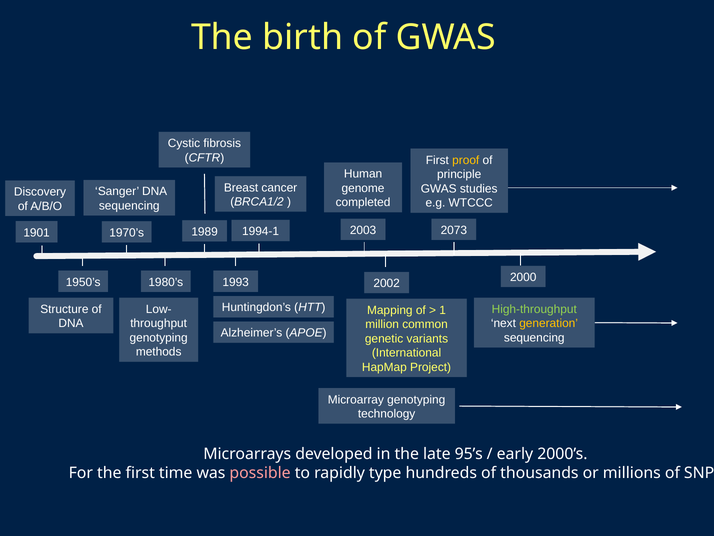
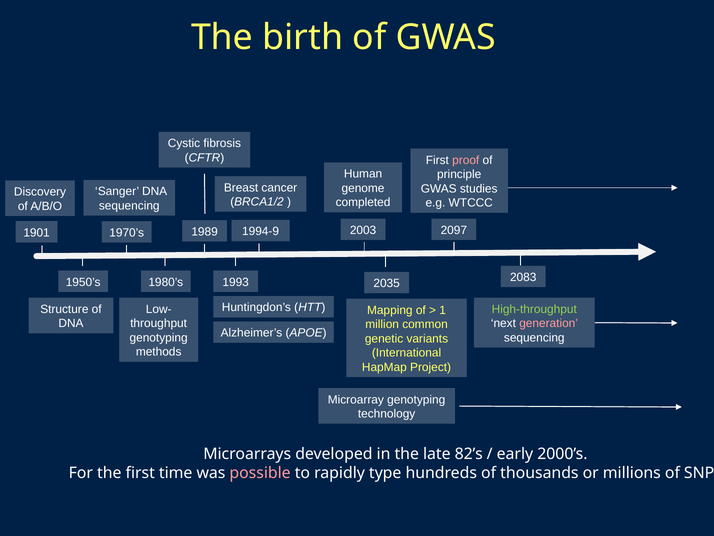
proof colour: yellow -> pink (466, 160)
2073: 2073 -> 2097 (454, 230)
1994-1: 1994-1 -> 1994-9 (261, 231)
2000: 2000 -> 2083 (523, 277)
2002: 2002 -> 2035 (387, 283)
generation colour: yellow -> pink (549, 323)
95’s: 95’s -> 82’s (469, 453)
